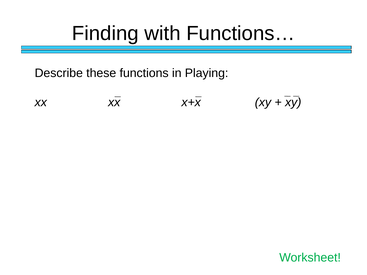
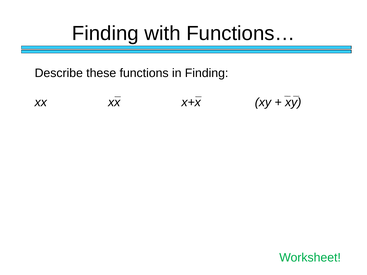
in Playing: Playing -> Finding (207, 73)
